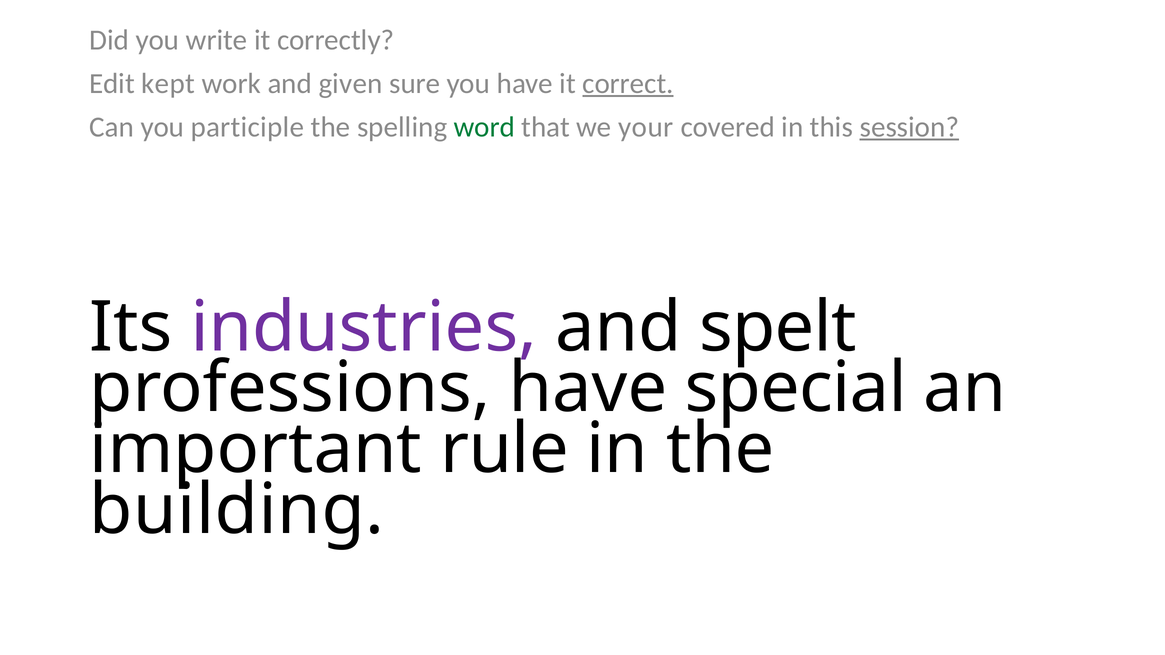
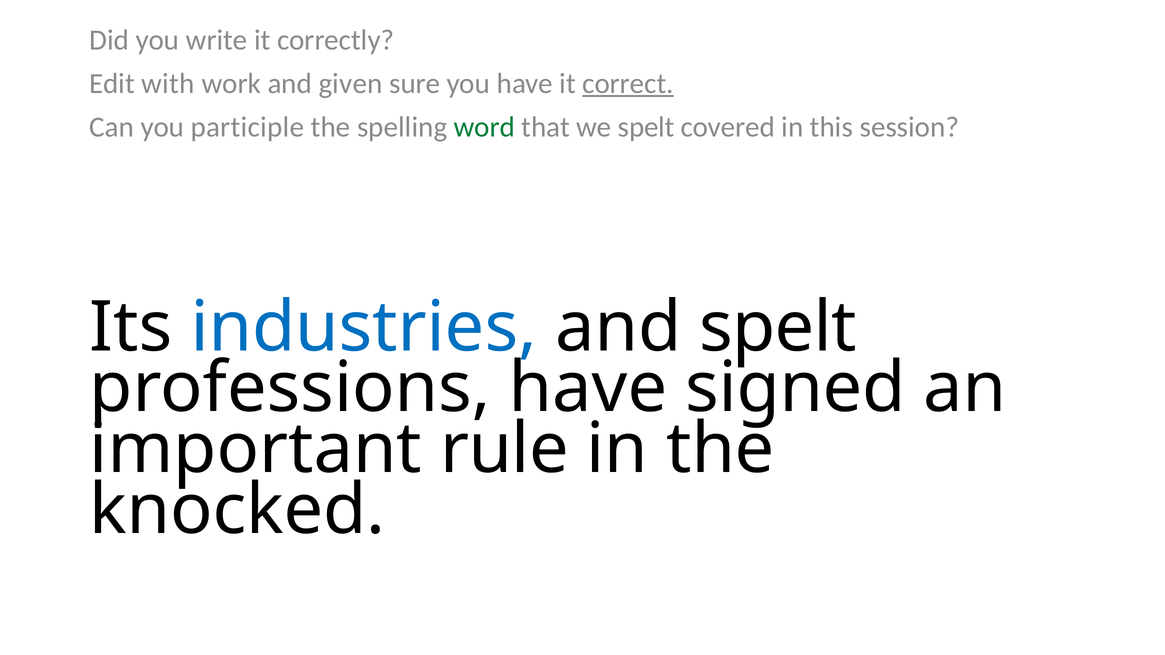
kept: kept -> with (168, 84)
we your: your -> spelt (646, 127)
session underline: present -> none (909, 127)
industries colour: purple -> blue (364, 328)
special: special -> signed (795, 388)
building: building -> knocked (237, 510)
